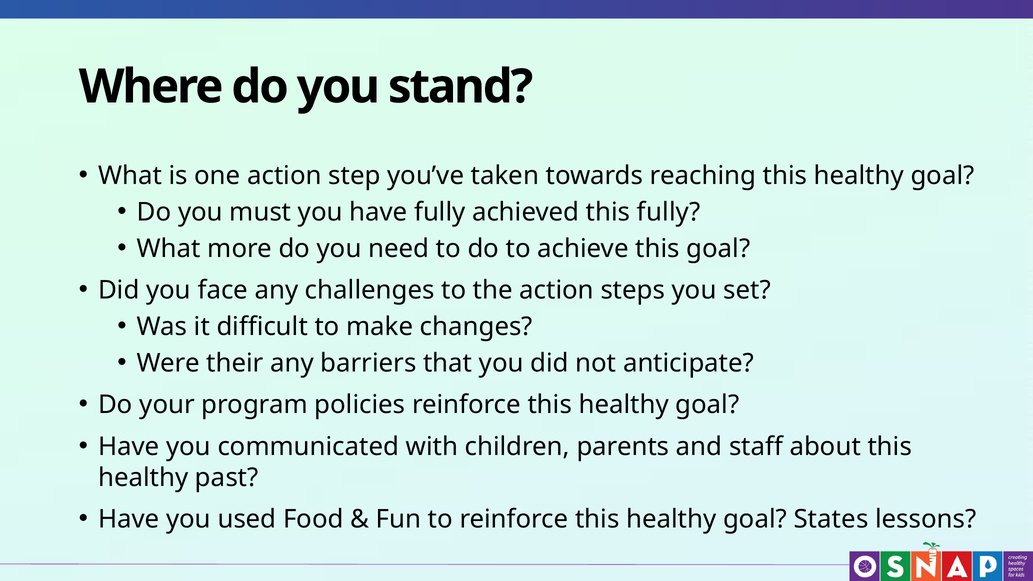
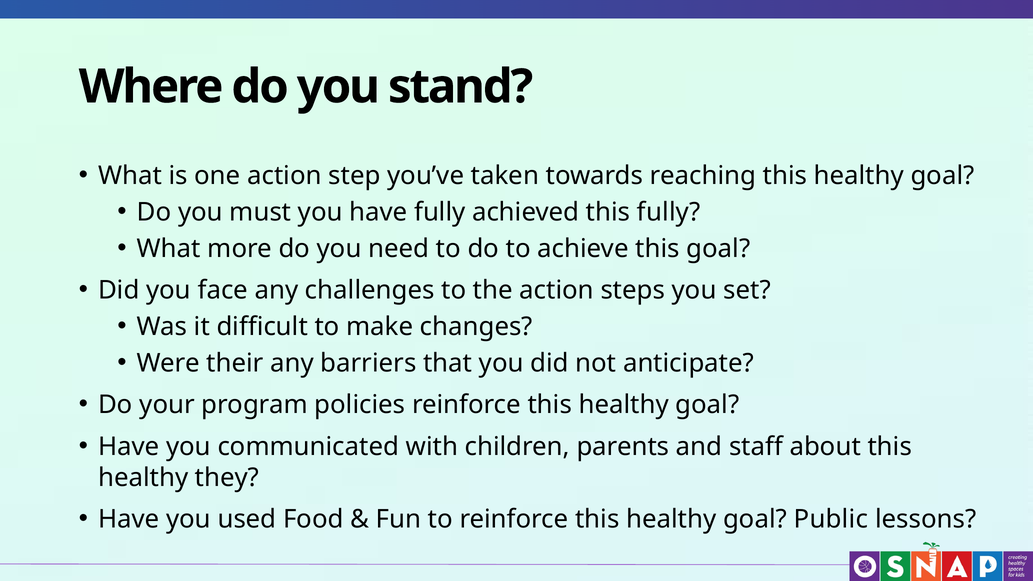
past: past -> they (227, 478)
States: States -> Public (831, 519)
